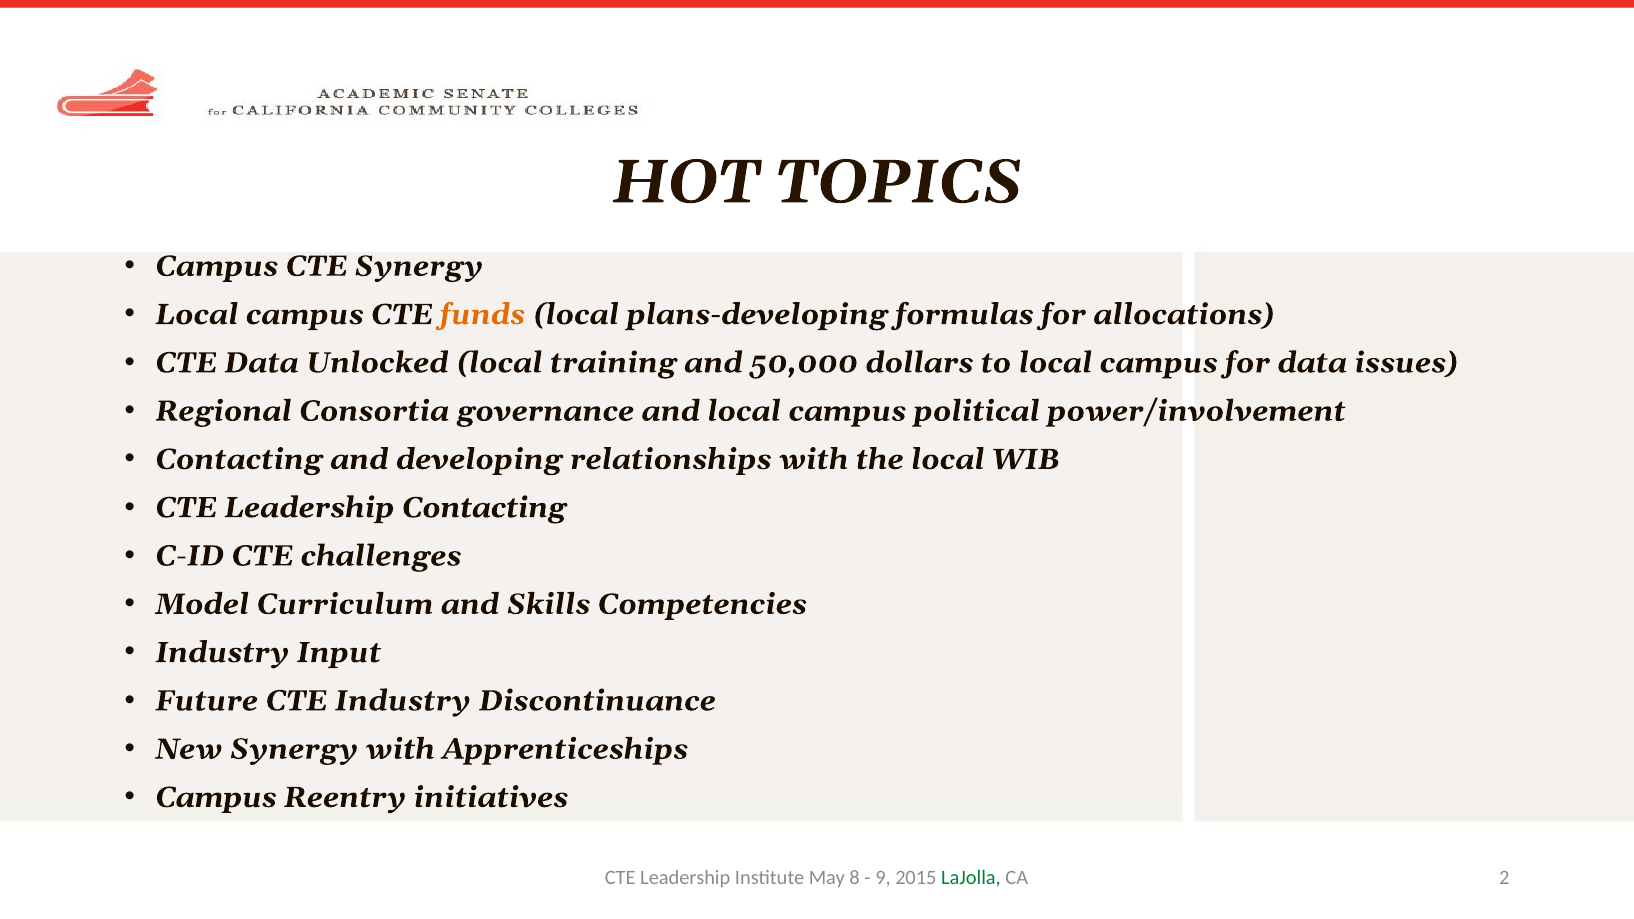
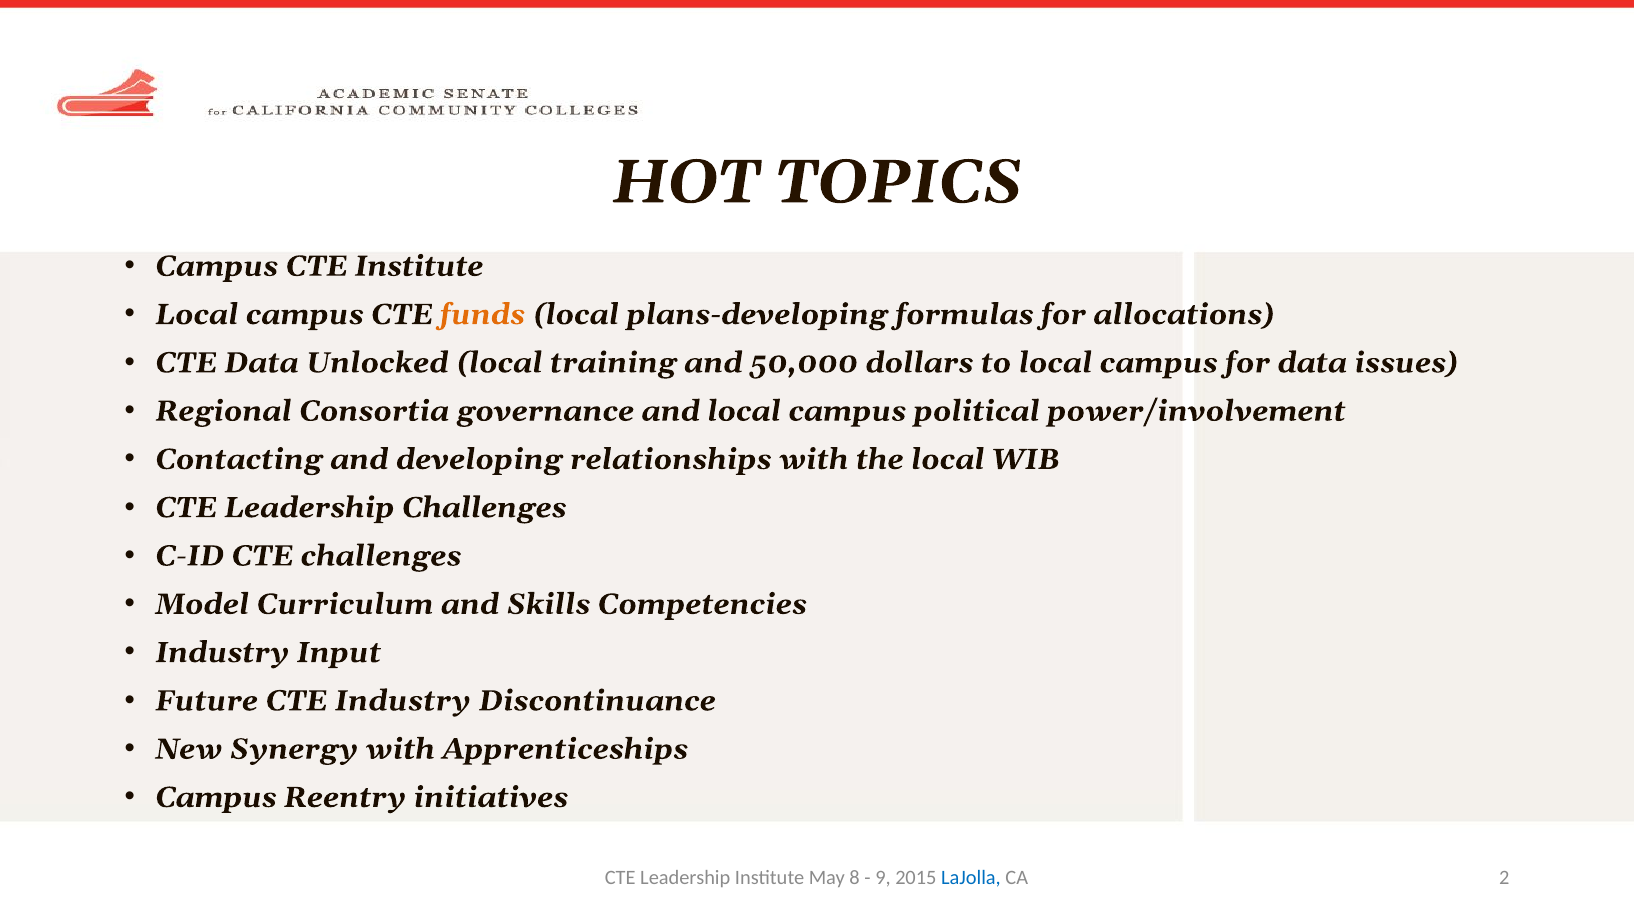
CTE Synergy: Synergy -> Institute (419, 266)
Leadership Contacting: Contacting -> Challenges (484, 508)
LaJolla colour: green -> blue (971, 878)
